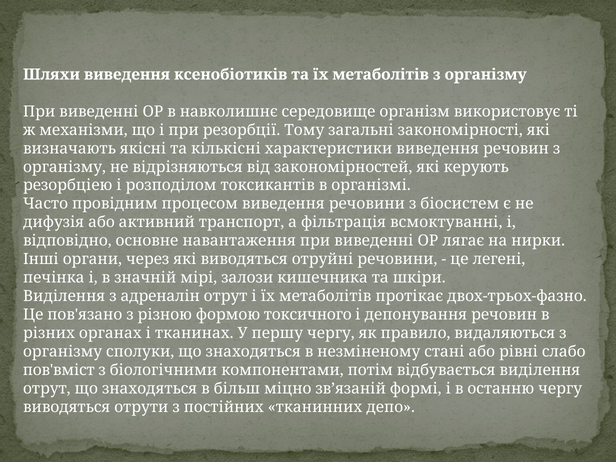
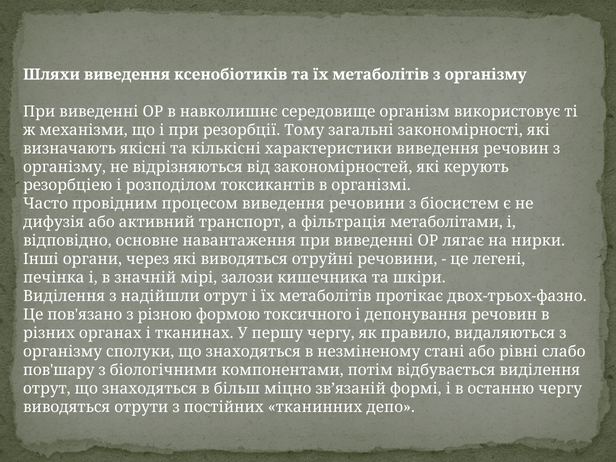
всмоктуванні: всмоктуванні -> метаболітами (446, 222)
адреналін: адреналін -> надійшли (160, 296)
пов'вміст: пов'вміст -> пов'шару (59, 370)
